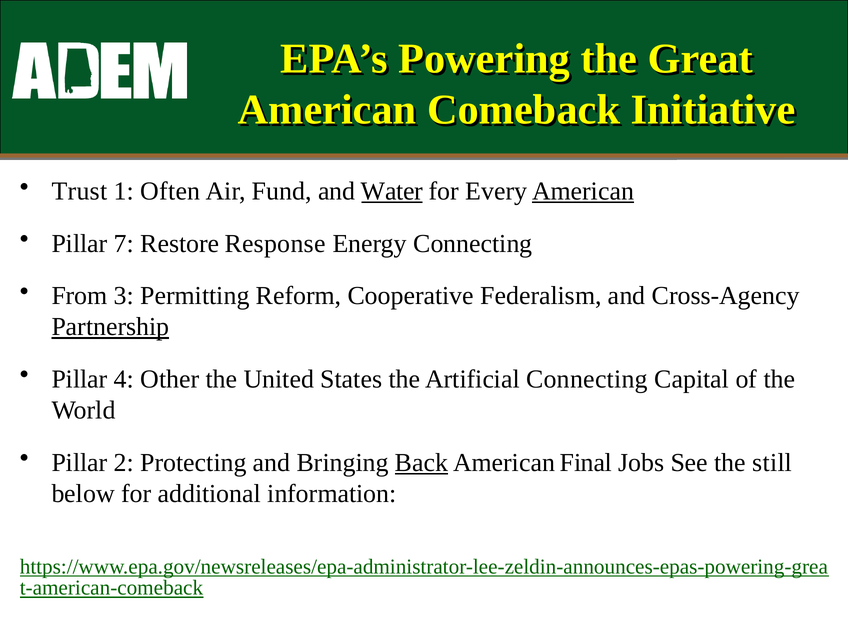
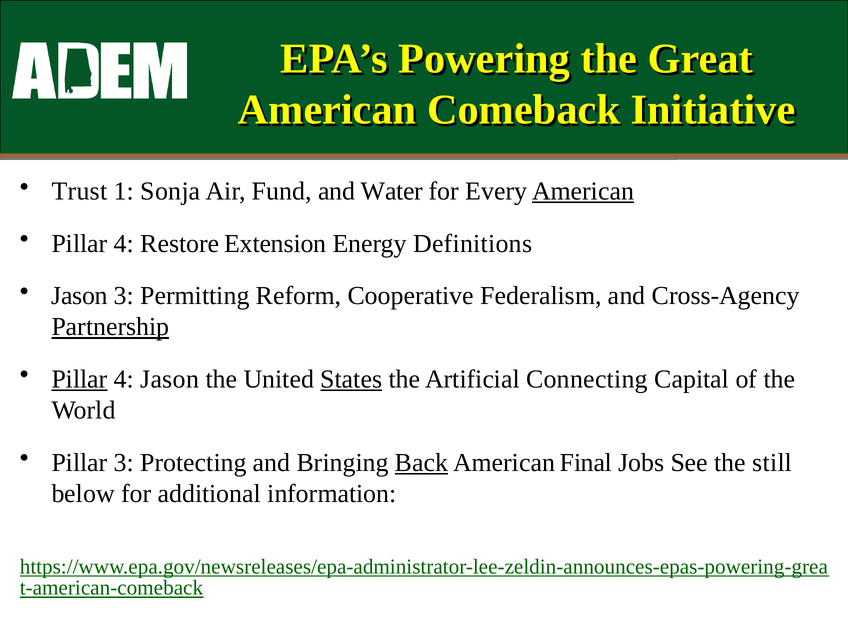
Often: Often -> Sonja (170, 191)
Water underline: present -> none (392, 191)
7: 7 -> 4 (124, 243)
Response: Response -> Extension (275, 243)
Energy Connecting: Connecting -> Definitions (473, 243)
From: From -> Jason (80, 296)
Pillar underline: none -> present (80, 379)
4 Other: Other -> Jason (170, 379)
States underline: none -> present (351, 379)
Pillar 2: 2 -> 3 (124, 462)
